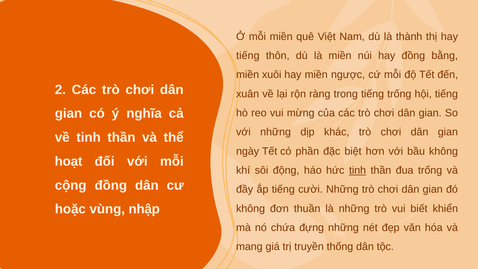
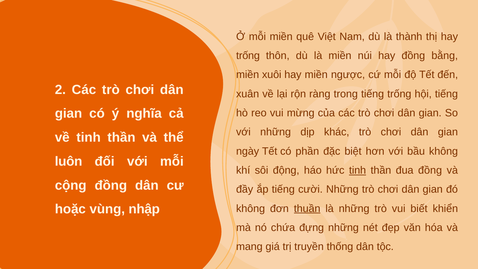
tiếng: tiếng -> trống (248, 56)
hoạt: hoạt -> luôn (69, 161)
đua trống: trống -> đồng (430, 170)
thuần underline: none -> present (307, 208)
